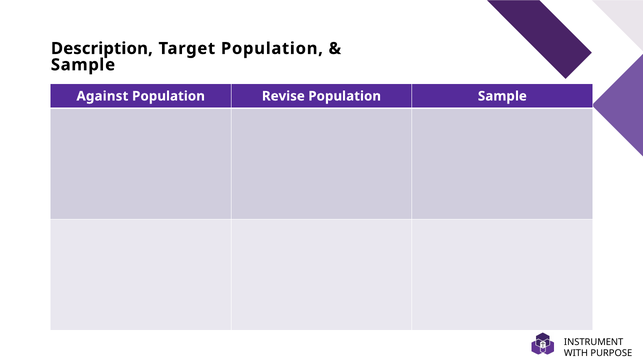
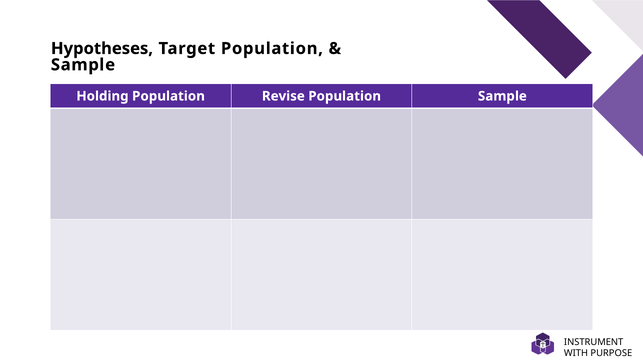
Description: Description -> Hypotheses (102, 48)
Against: Against -> Holding (102, 96)
